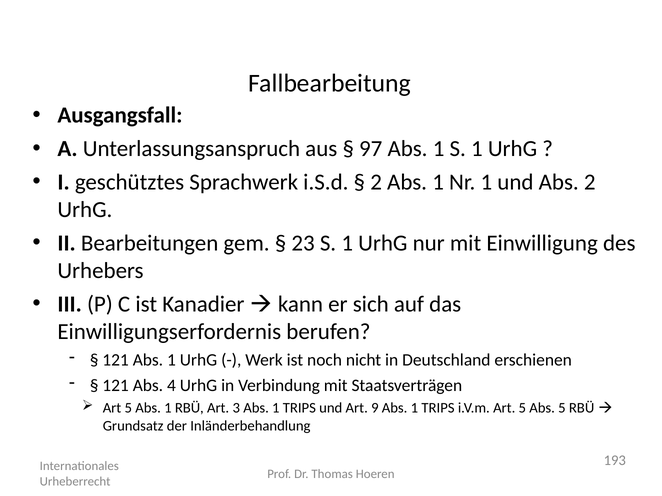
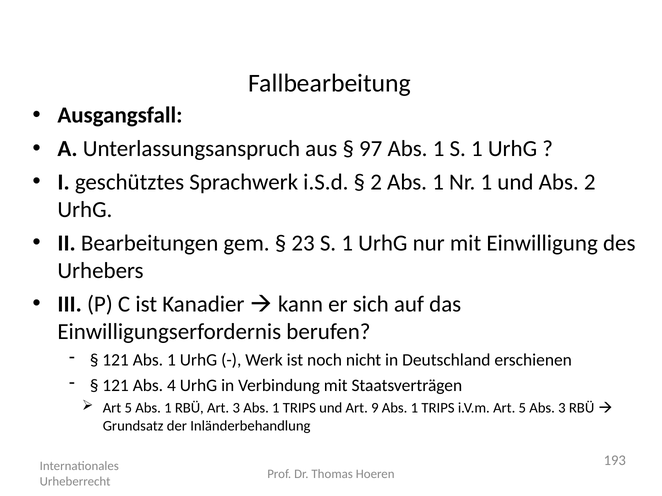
Abs 5: 5 -> 3 (562, 408)
